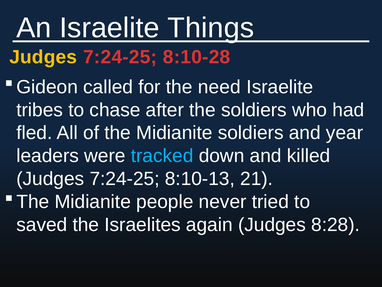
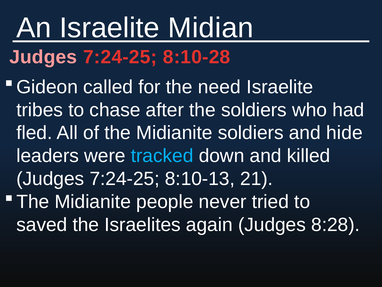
Things: Things -> Midian (211, 28)
Judges colour: yellow -> pink (43, 57)
year: year -> hide (344, 133)
